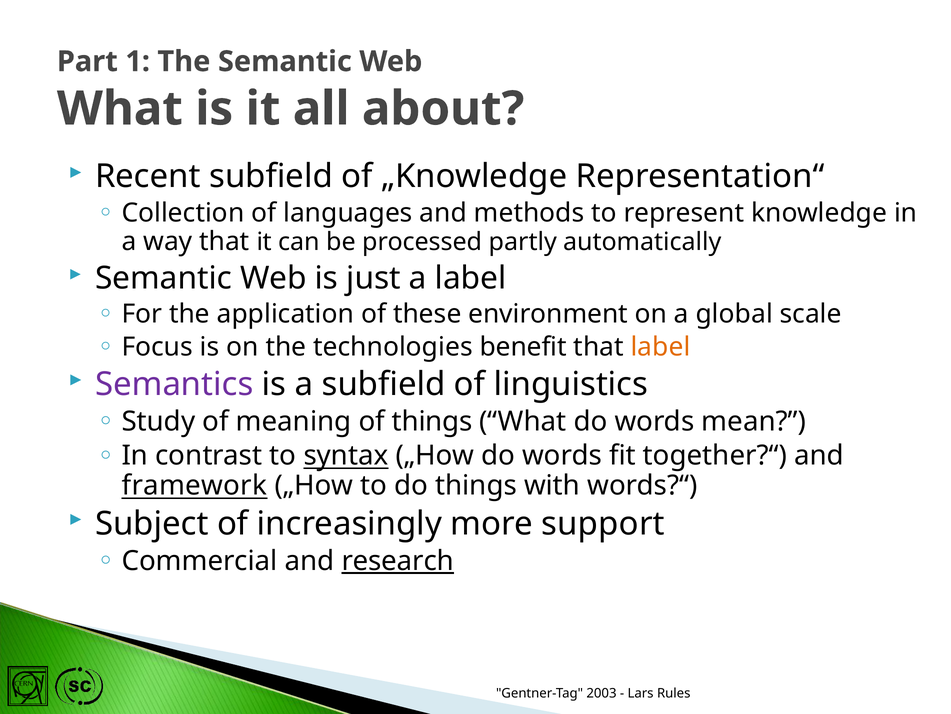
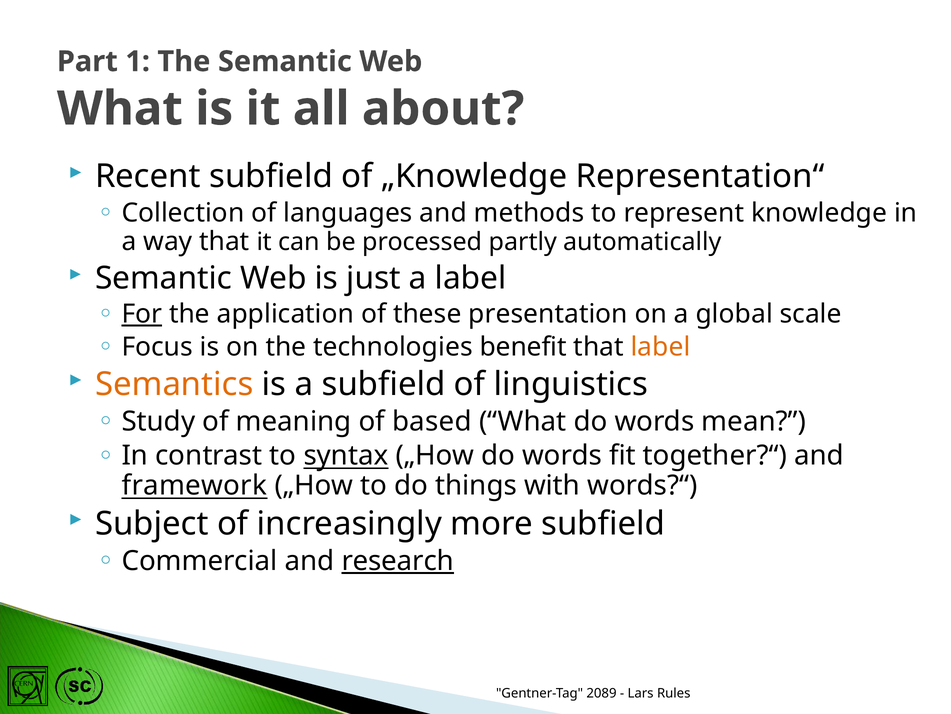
For underline: none -> present (142, 314)
environment: environment -> presentation (548, 314)
Semantics colour: purple -> orange (174, 384)
of things: things -> based (432, 421)
more support: support -> subfield (603, 523)
2003: 2003 -> 2089 (602, 693)
